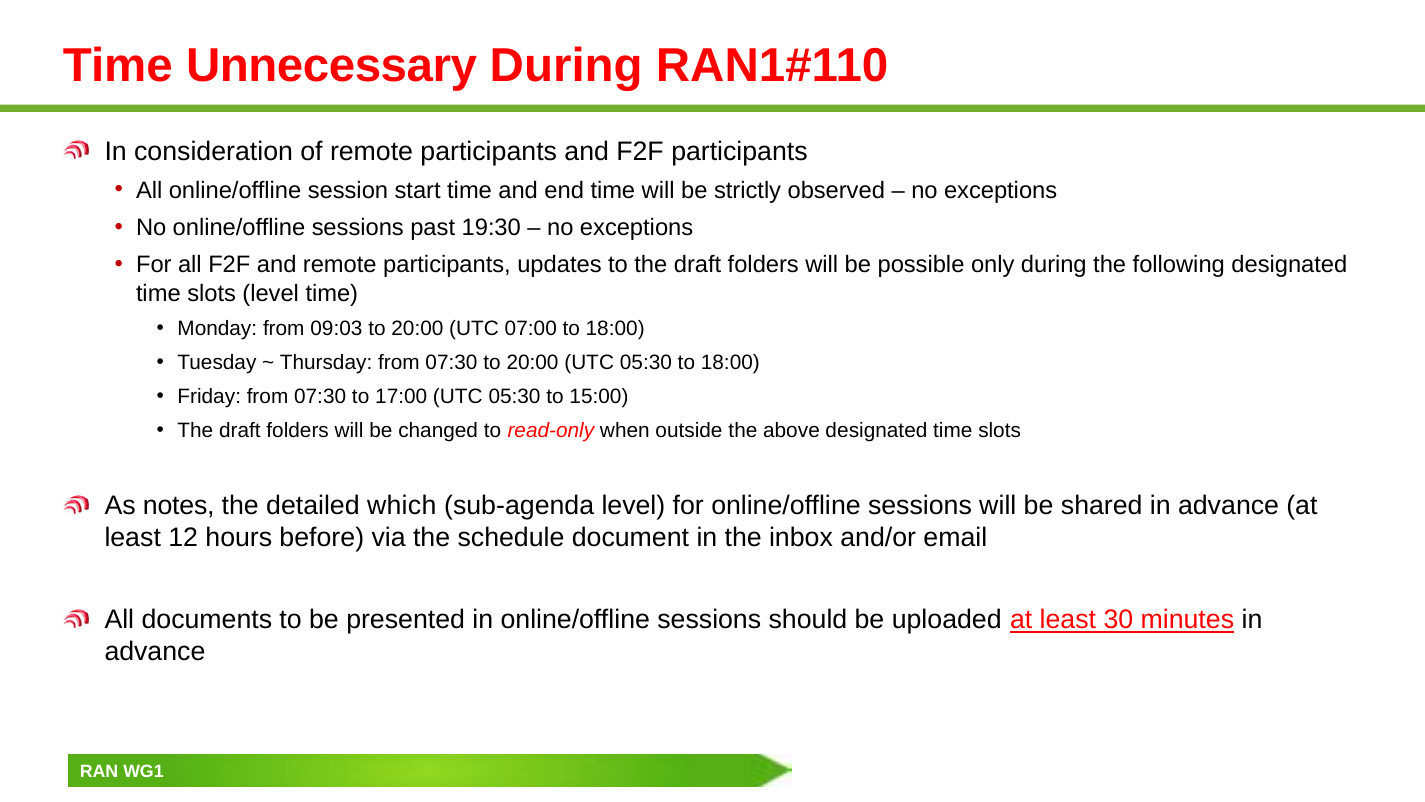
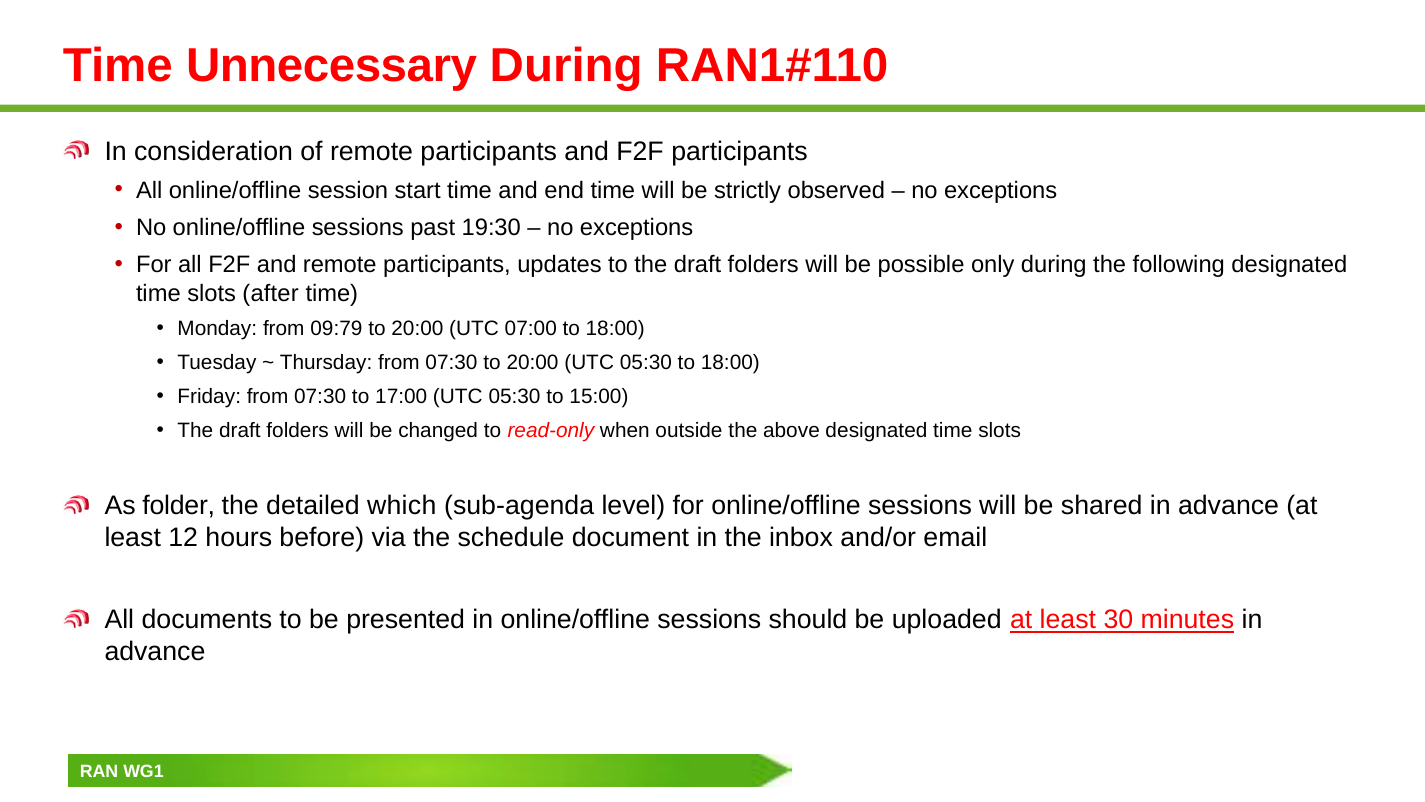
slots level: level -> after (271, 293)
09:03: 09:03 -> 09:79 (336, 329)
notes: notes -> folder (179, 506)
